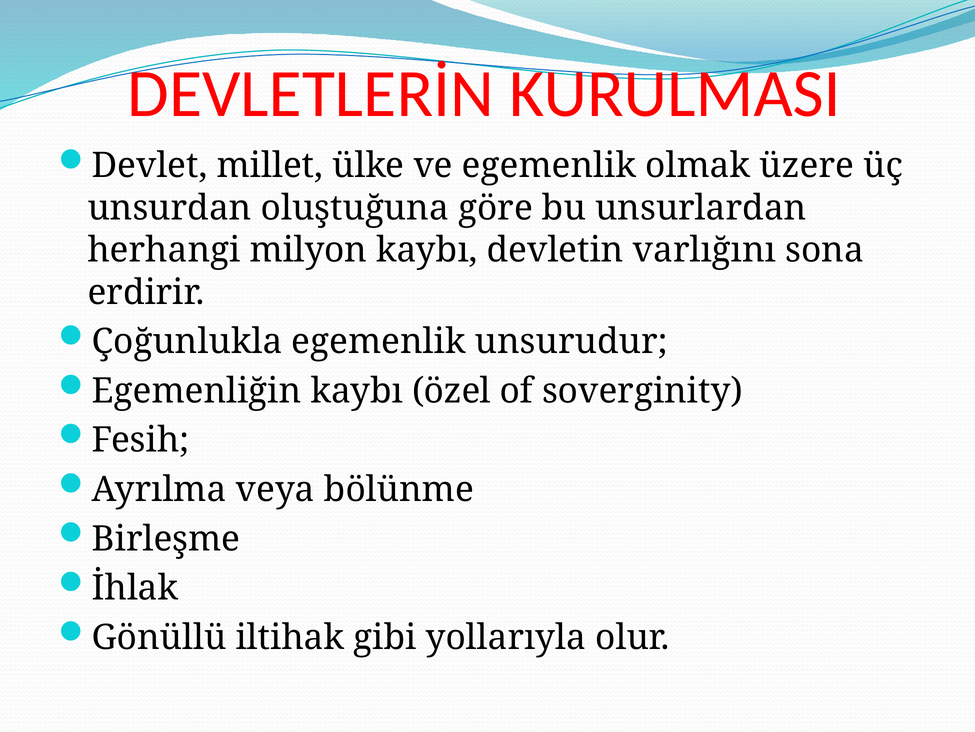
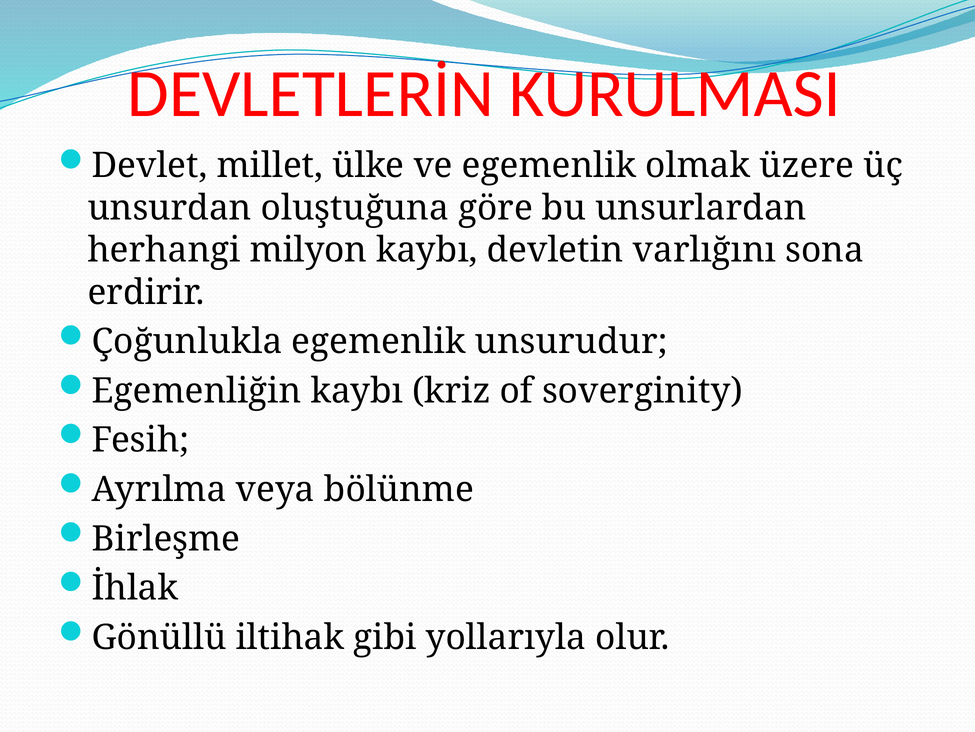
özel: özel -> kriz (451, 391)
